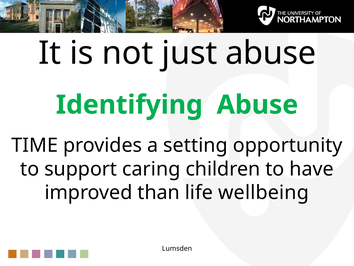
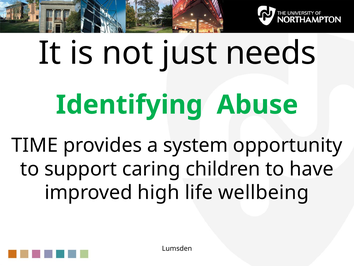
just abuse: abuse -> needs (271, 53)
setting: setting -> system (196, 145)
than: than -> high (159, 192)
